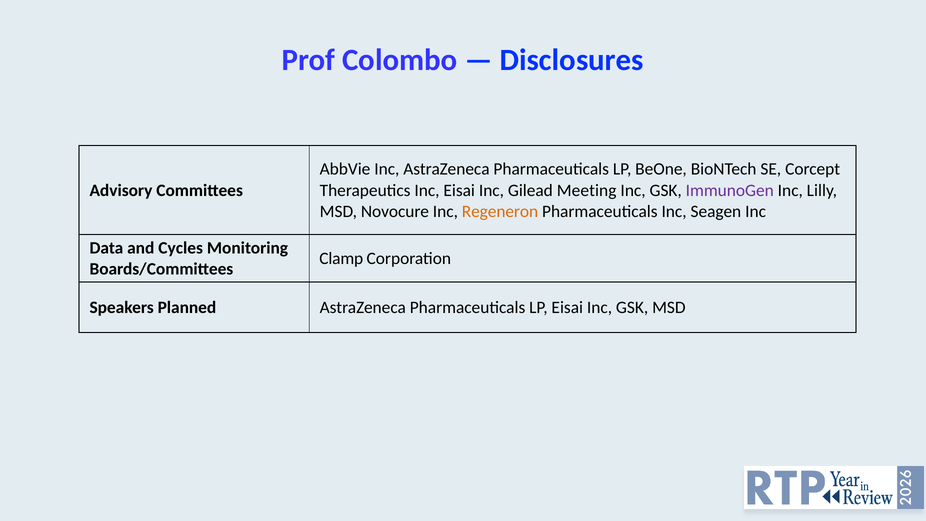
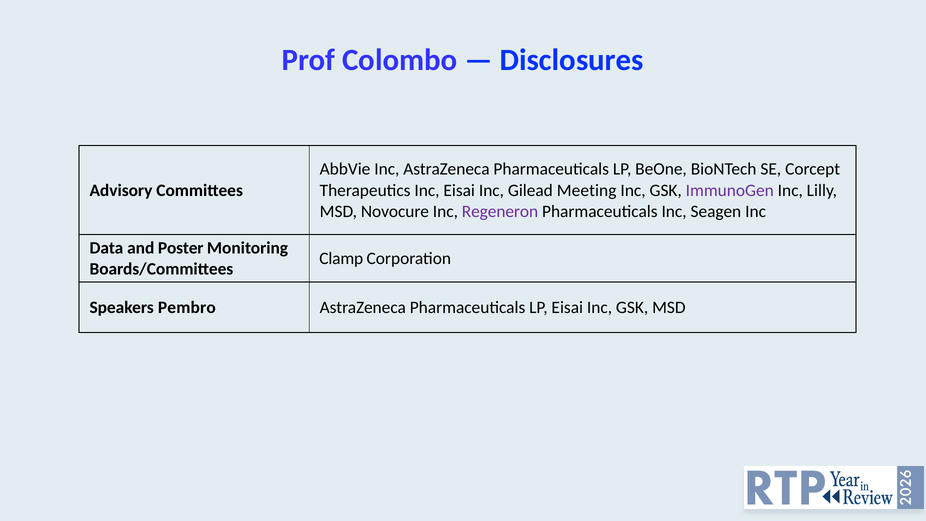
Regeneron colour: orange -> purple (500, 211)
Cycles: Cycles -> Poster (181, 248)
Planned: Planned -> Pembro (187, 307)
